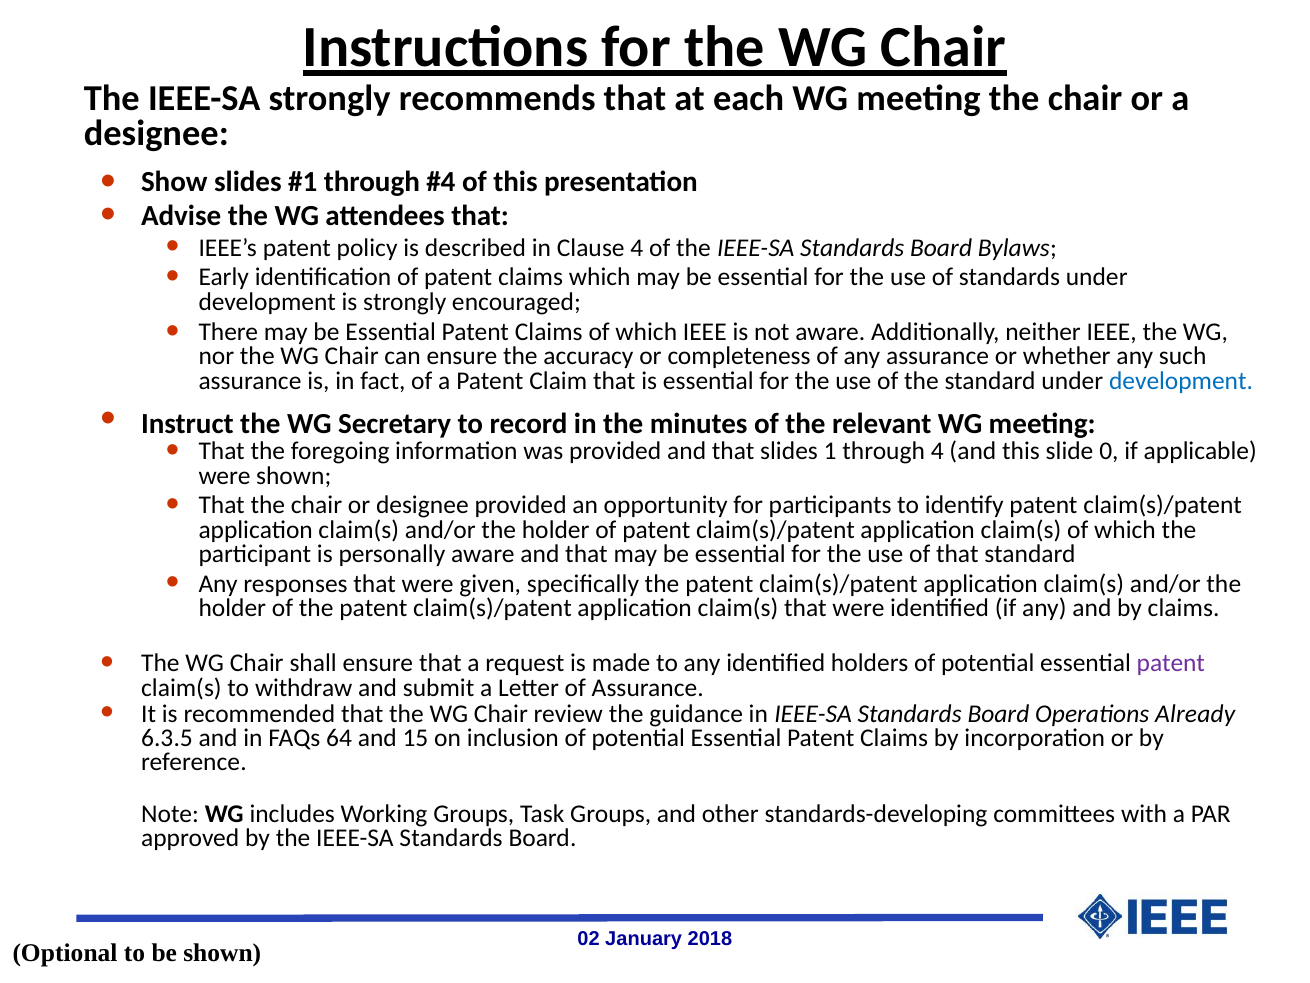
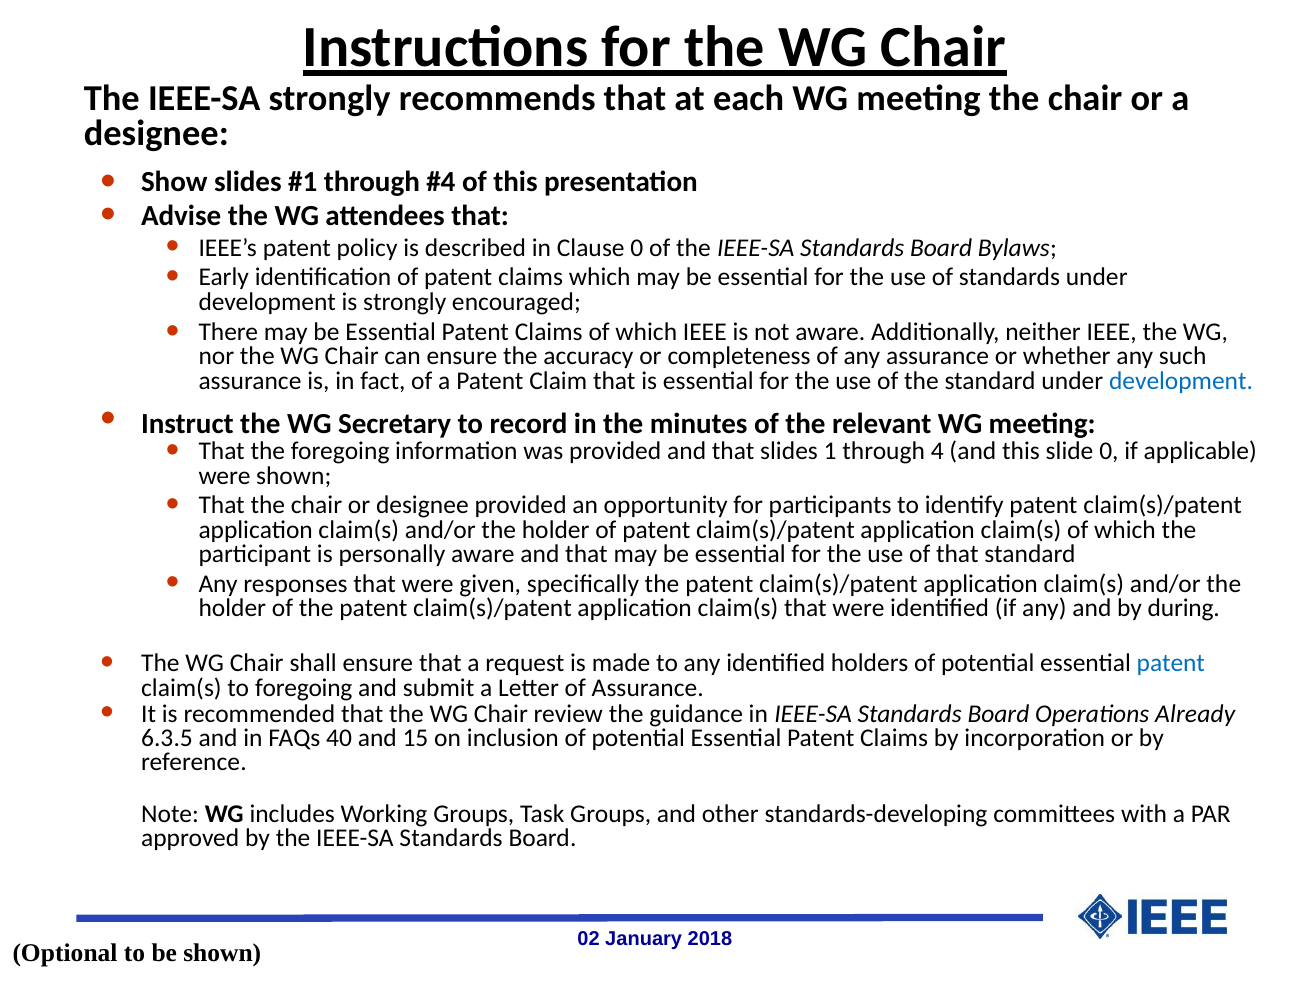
Clause 4: 4 -> 0 (637, 248)
by claims: claims -> during (1184, 608)
patent colour: purple -> blue (1171, 663)
to withdraw: withdraw -> foregoing (304, 688)
64: 64 -> 40 (339, 738)
